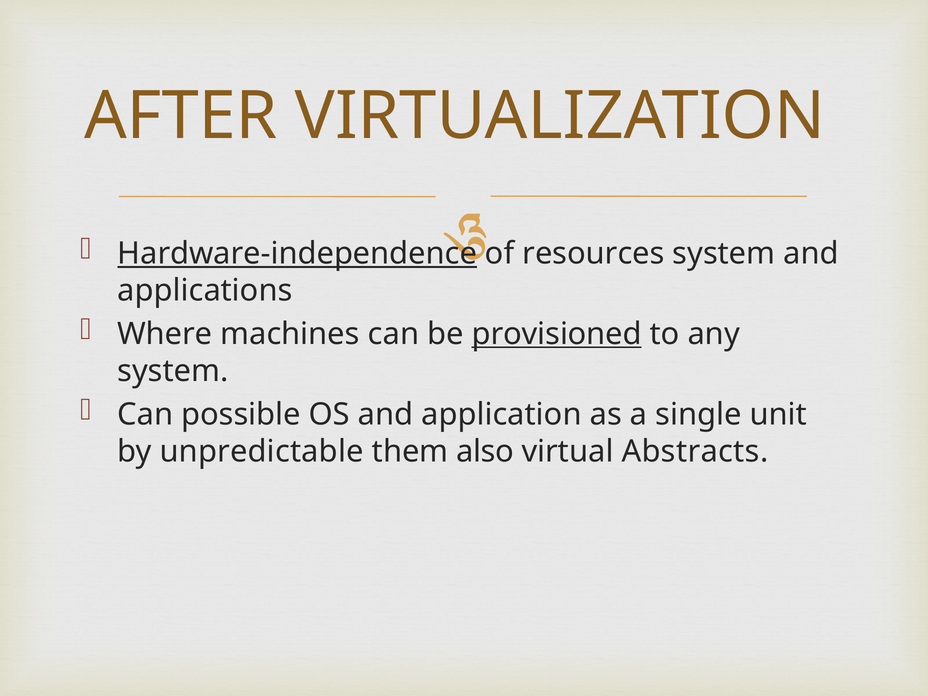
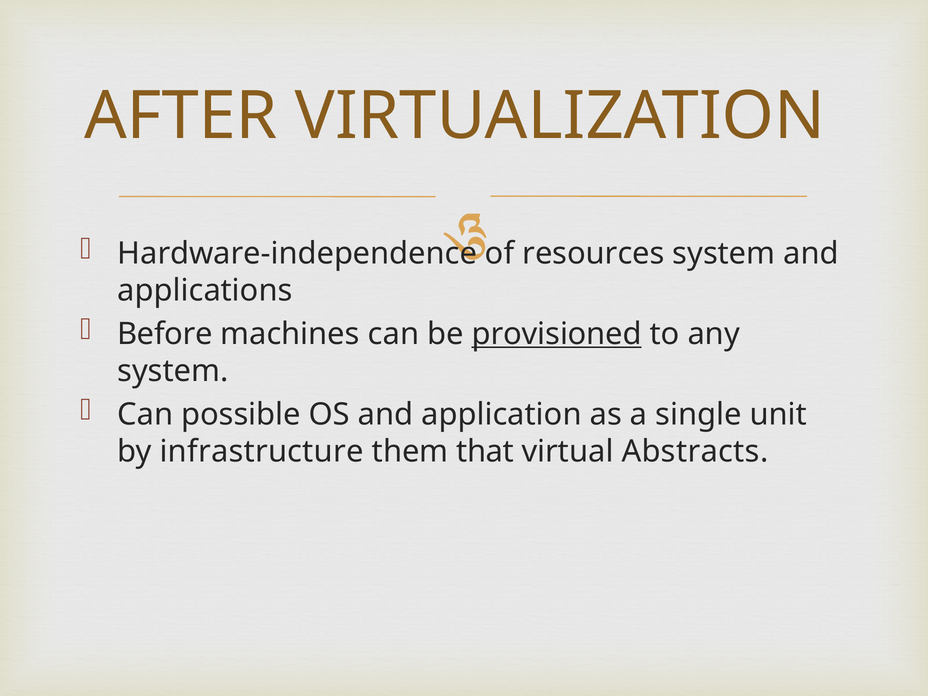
Hardware-independence underline: present -> none (297, 254)
Where: Where -> Before (165, 334)
unpredictable: unpredictable -> infrastructure (262, 451)
also: also -> that (485, 451)
